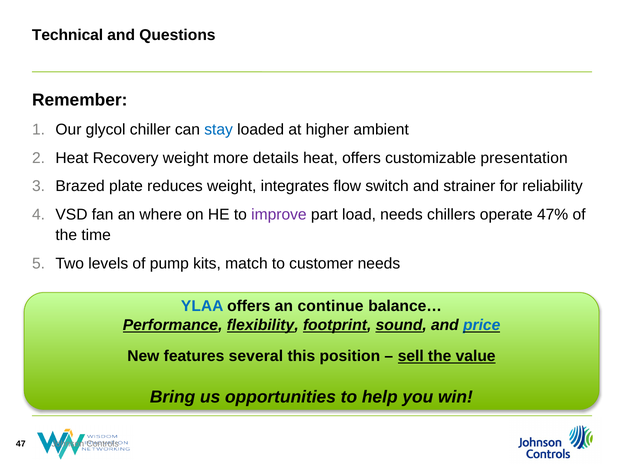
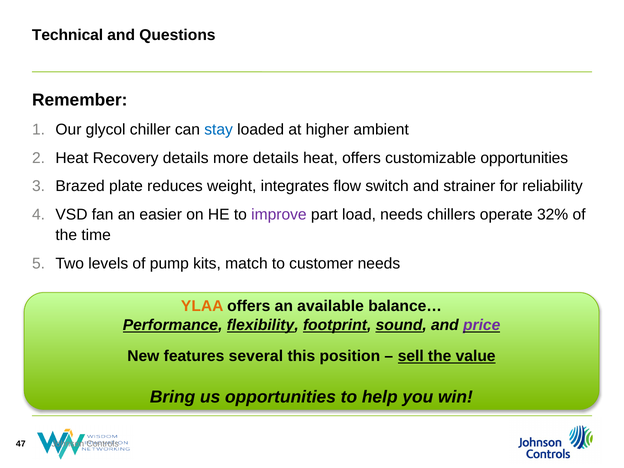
Recovery weight: weight -> details (186, 158)
customizable presentation: presentation -> opportunities (524, 158)
where: where -> easier (161, 215)
47%: 47% -> 32% (553, 215)
YLAA colour: blue -> orange (202, 306)
continue: continue -> available (331, 306)
price colour: blue -> purple (482, 325)
